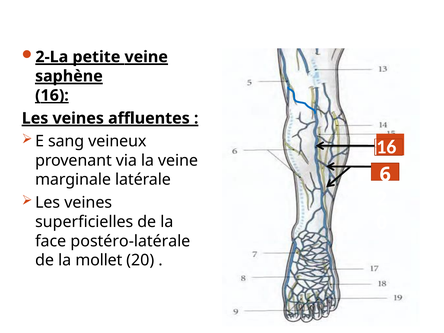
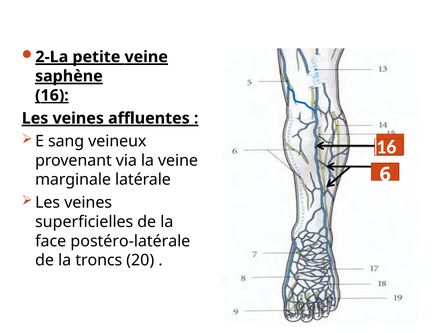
mollet: mollet -> troncs (99, 260)
